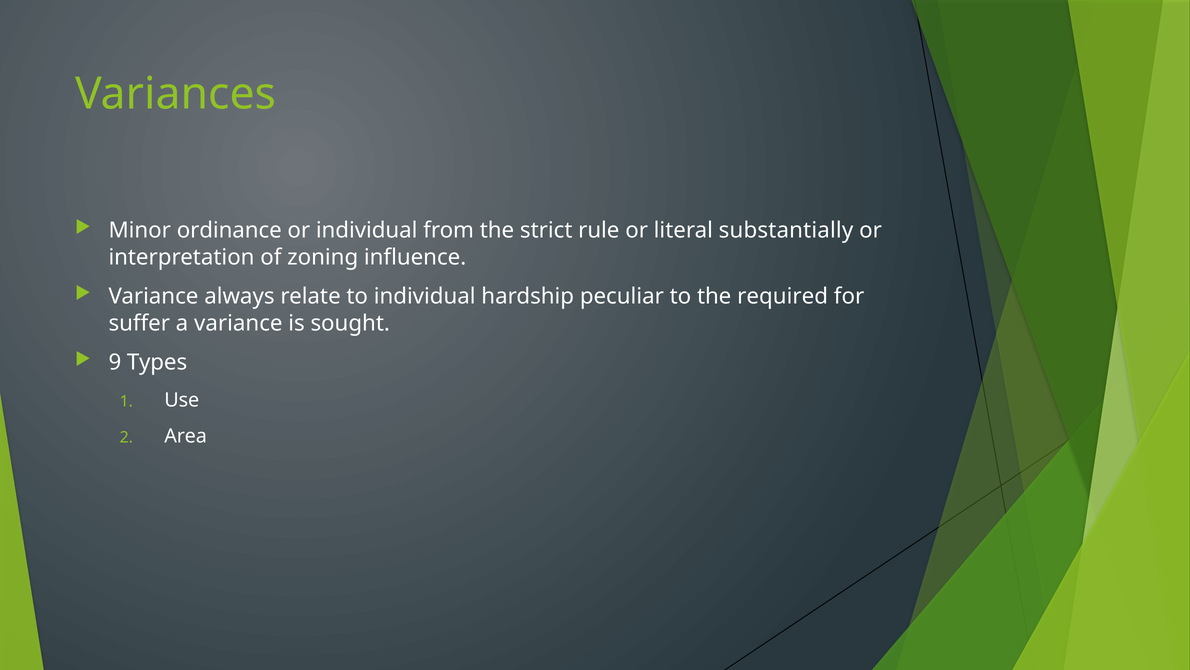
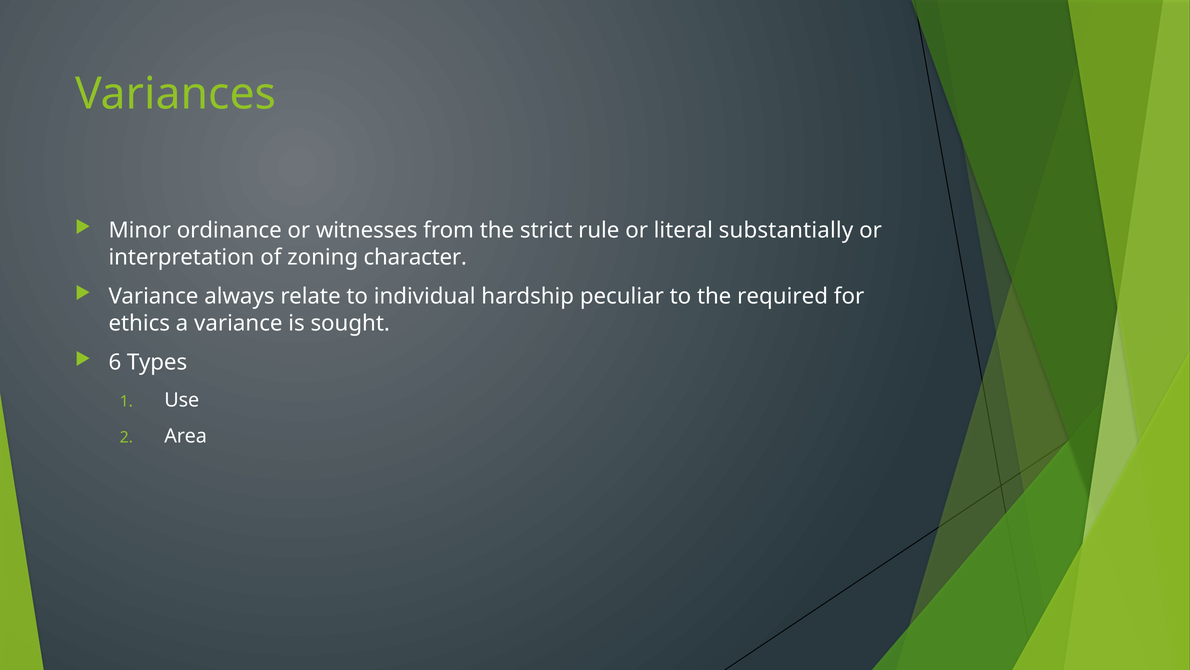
or individual: individual -> witnesses (367, 230)
influence: influence -> character (415, 257)
suffer: suffer -> ethics (139, 323)
9: 9 -> 6 (115, 362)
